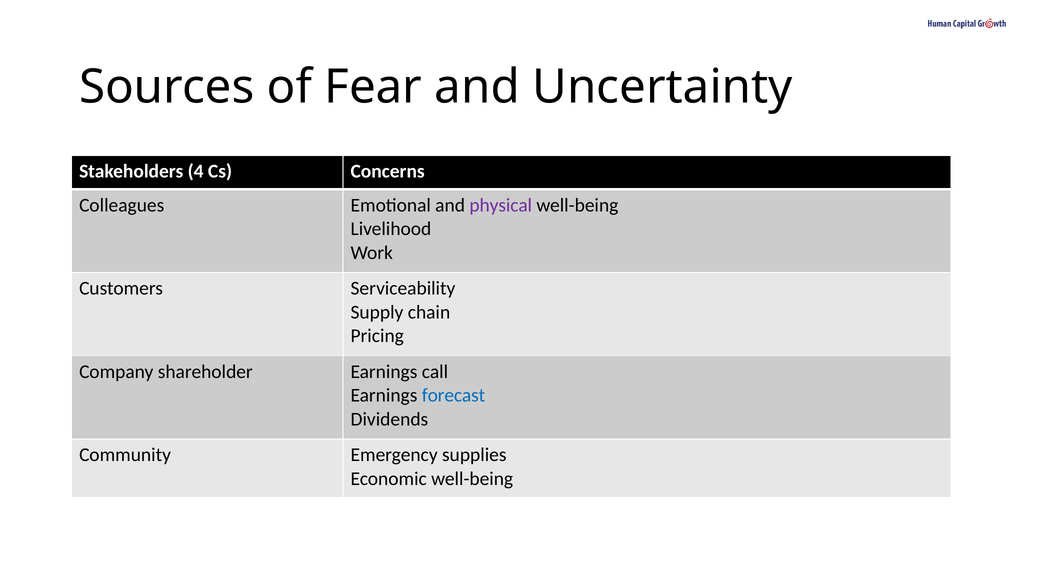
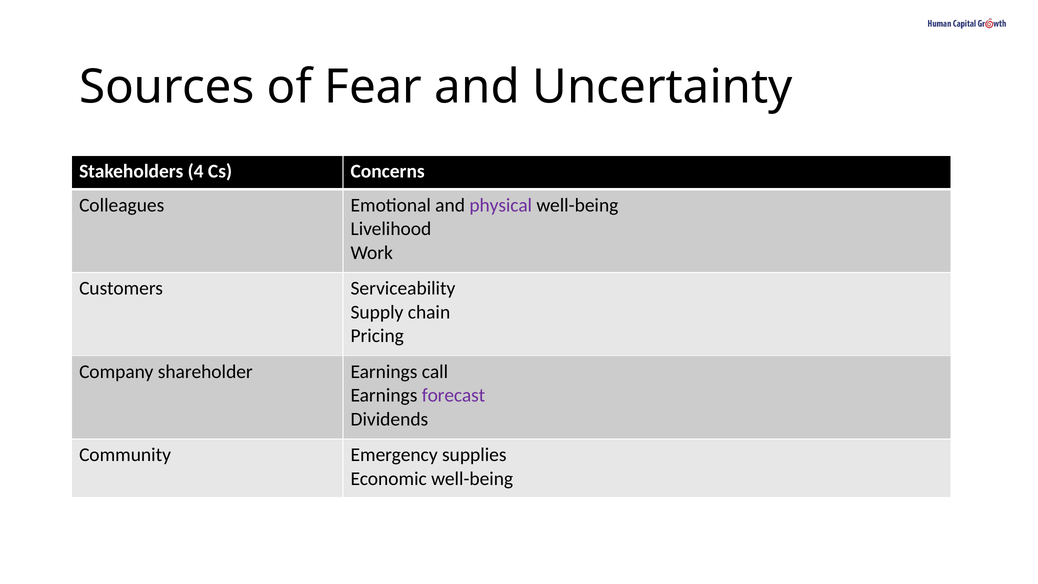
forecast colour: blue -> purple (453, 395)
